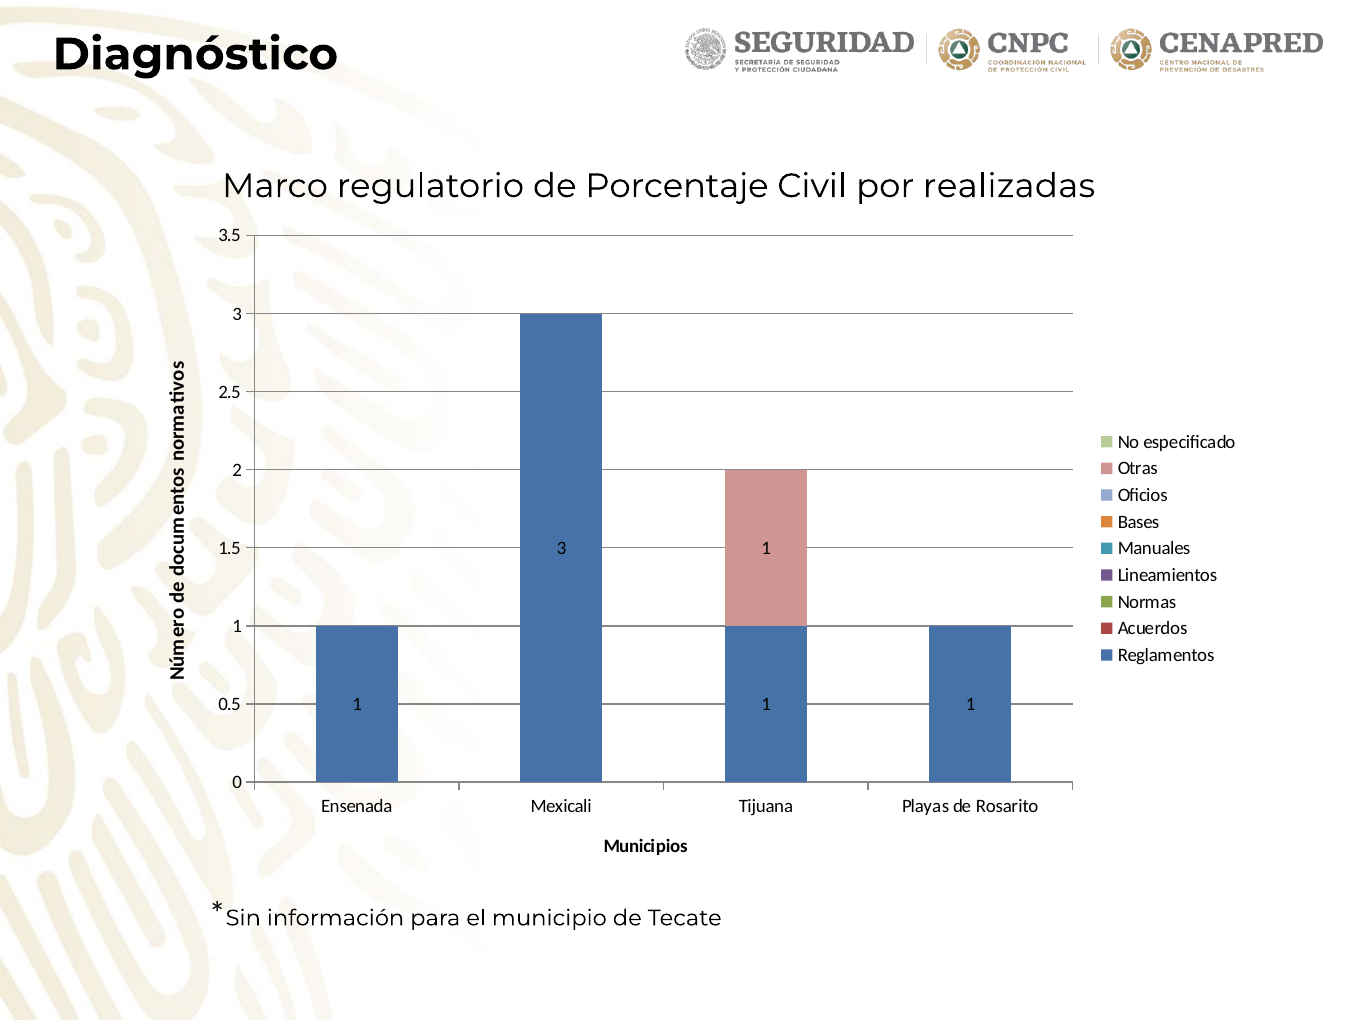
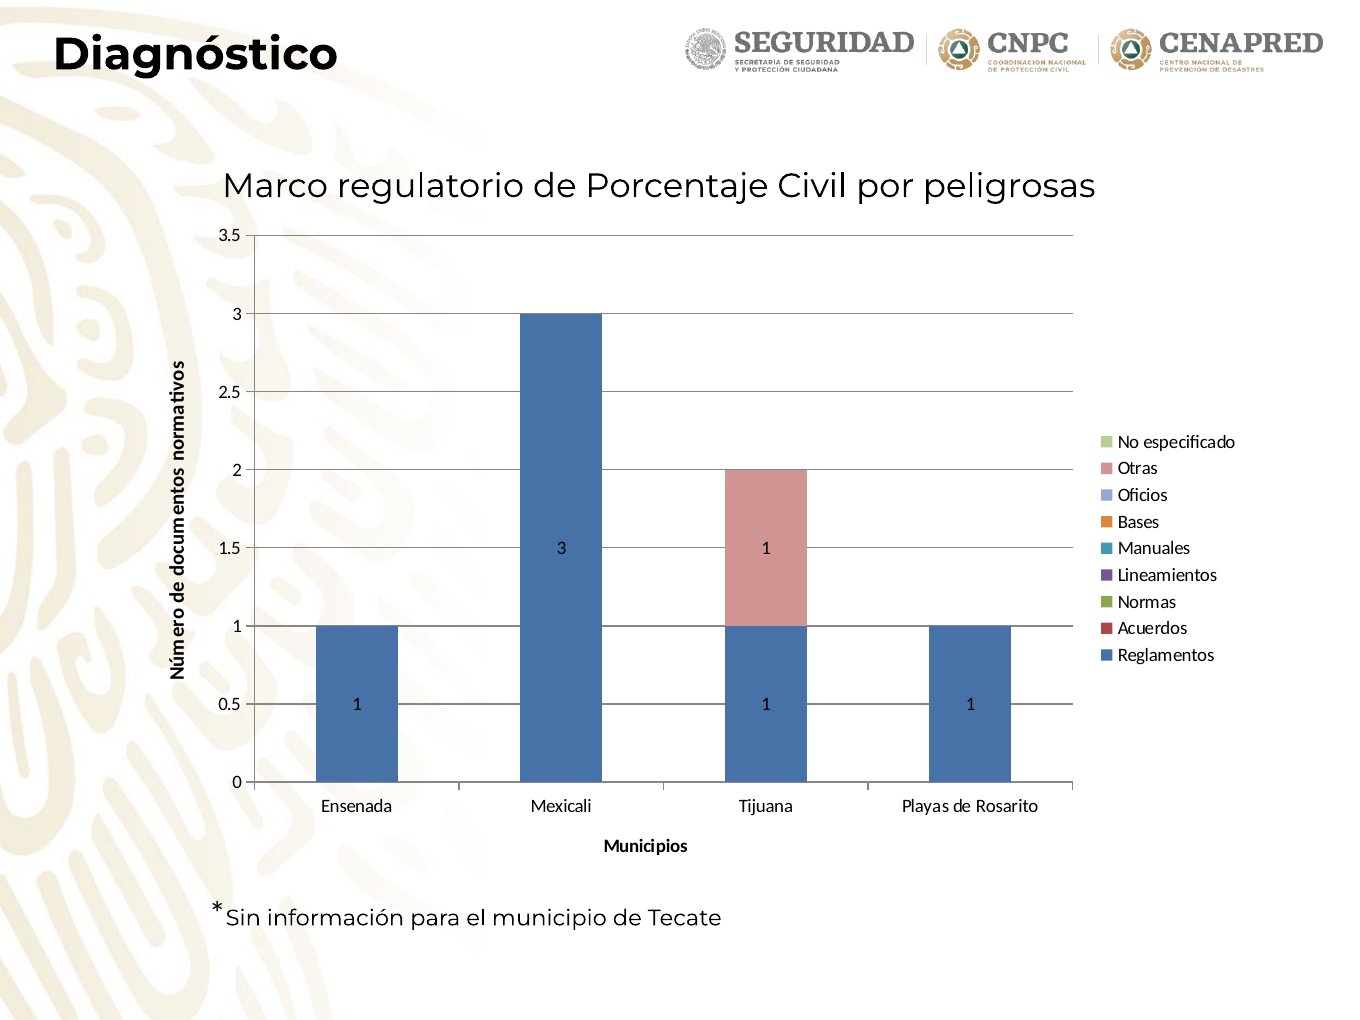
realizadas: realizadas -> peligrosas (1009, 186)
